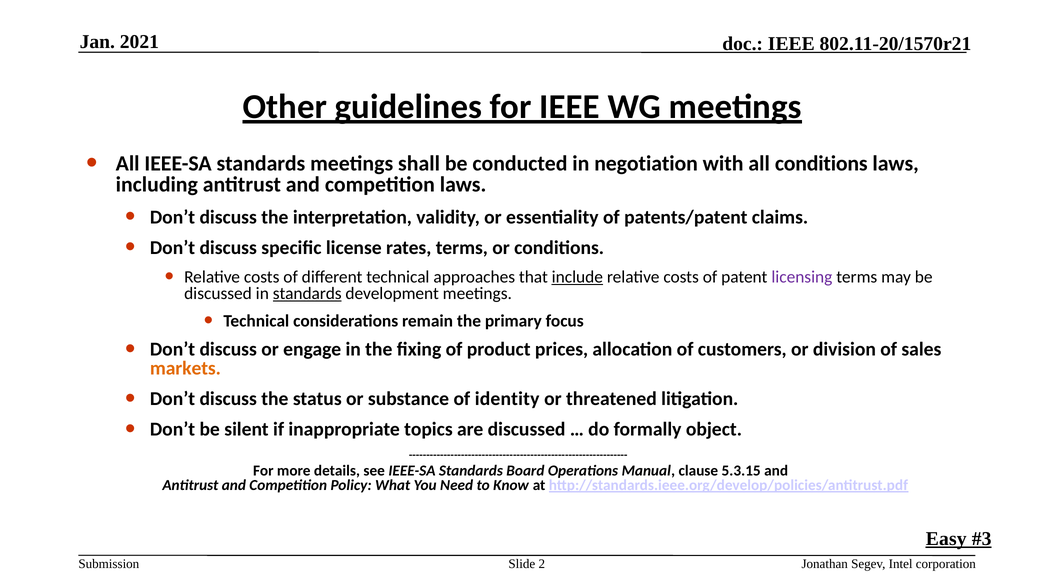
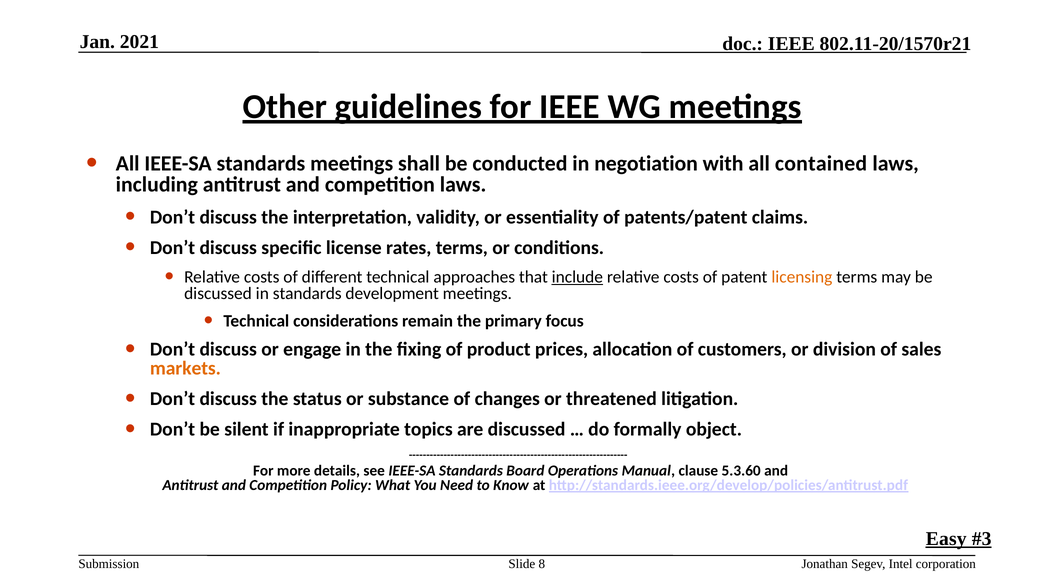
all conditions: conditions -> contained (821, 164)
licensing colour: purple -> orange (802, 277)
standards underline: present -> none (307, 294)
identity: identity -> changes (507, 399)
5.3.15: 5.3.15 -> 5.3.60 (741, 470)
2: 2 -> 8 (542, 564)
